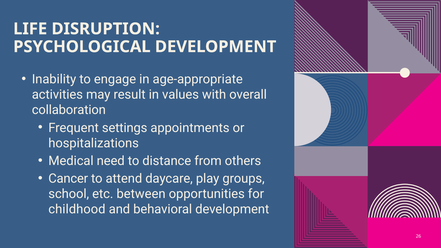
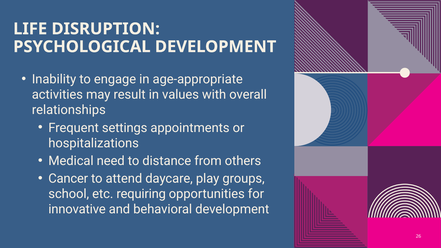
collaboration: collaboration -> relationships (69, 110)
between: between -> requiring (141, 194)
childhood: childhood -> innovative (77, 209)
